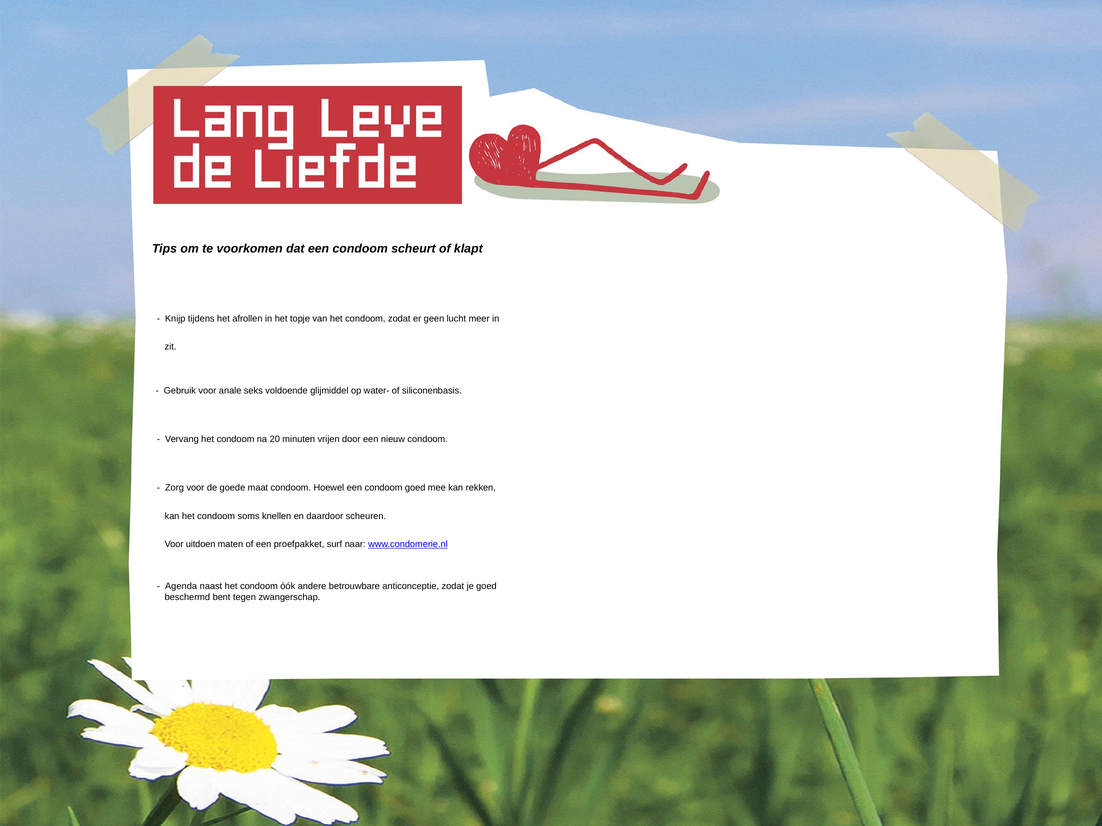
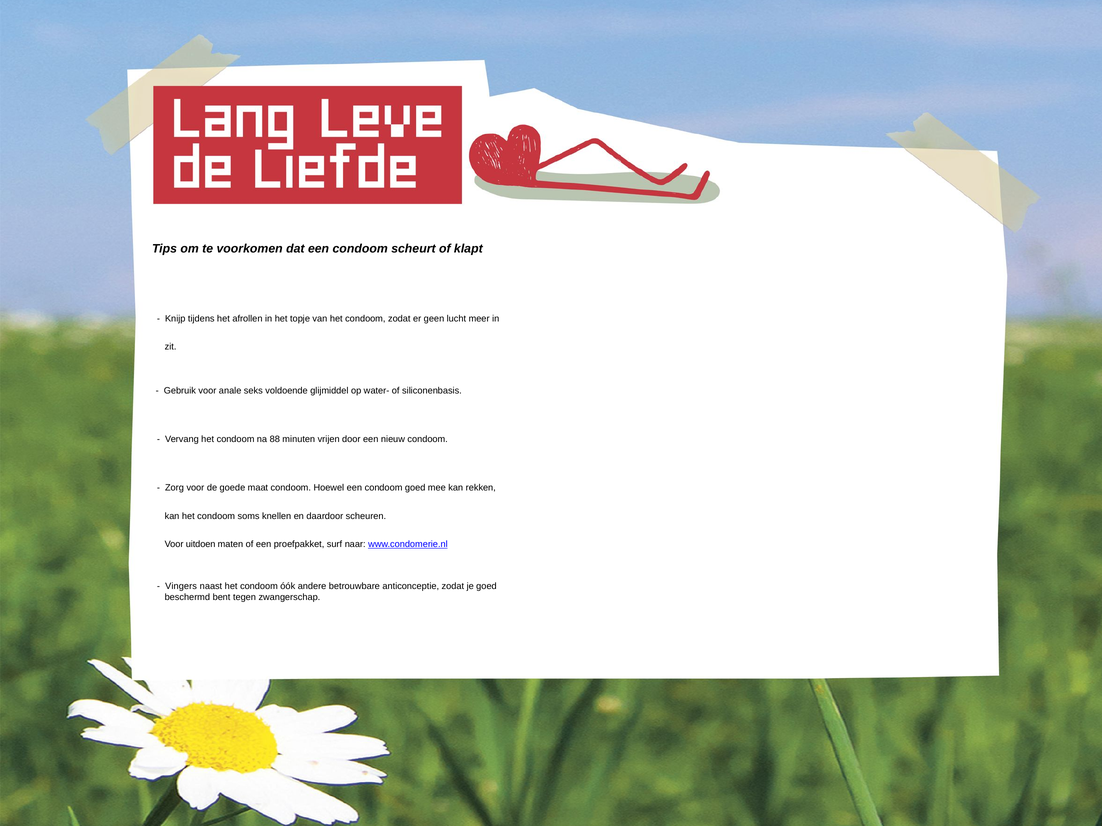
20: 20 -> 88 (275, 440)
Agenda: Agenda -> Vingers (181, 587)
